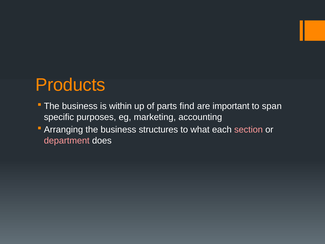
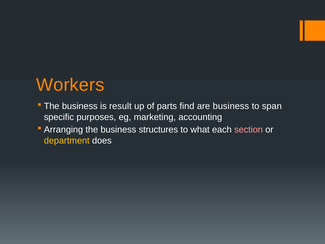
Products: Products -> Workers (70, 85)
within: within -> result (120, 106)
are important: important -> business (231, 106)
department colour: pink -> yellow (67, 140)
